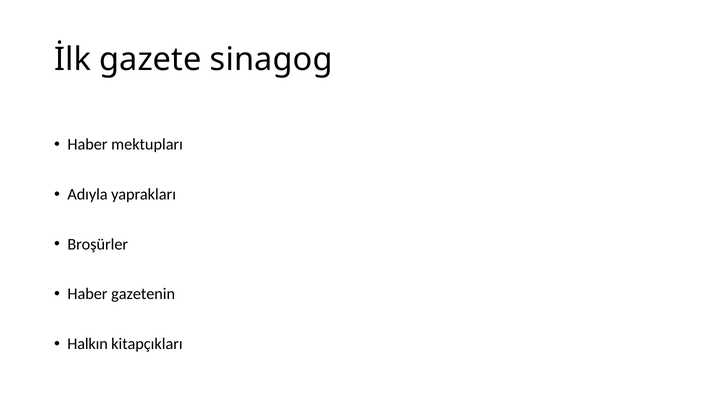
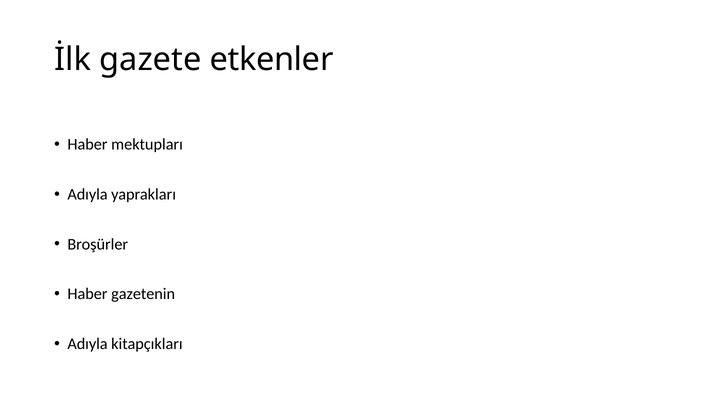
sinagog: sinagog -> etkenler (272, 60)
Halkın: Halkın -> Adıyla (88, 344)
